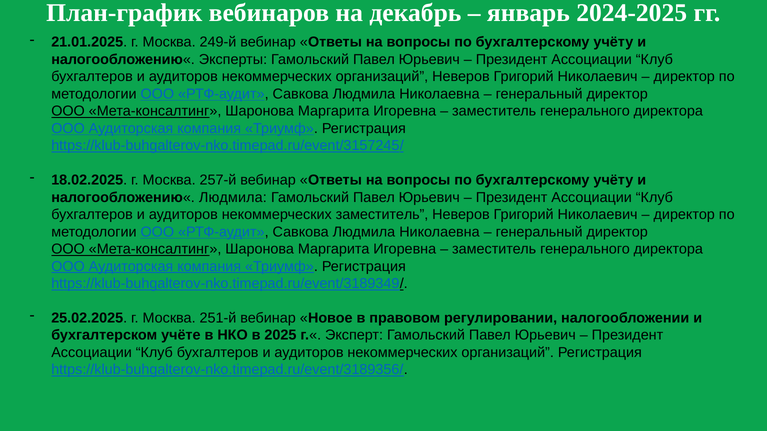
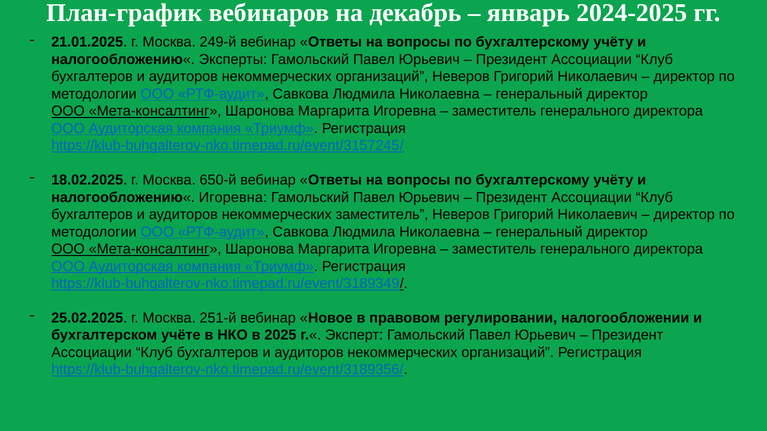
257-й: 257-й -> 650-й (218, 180)
налогообложению« Людмила: Людмила -> Игоревна (233, 198)
